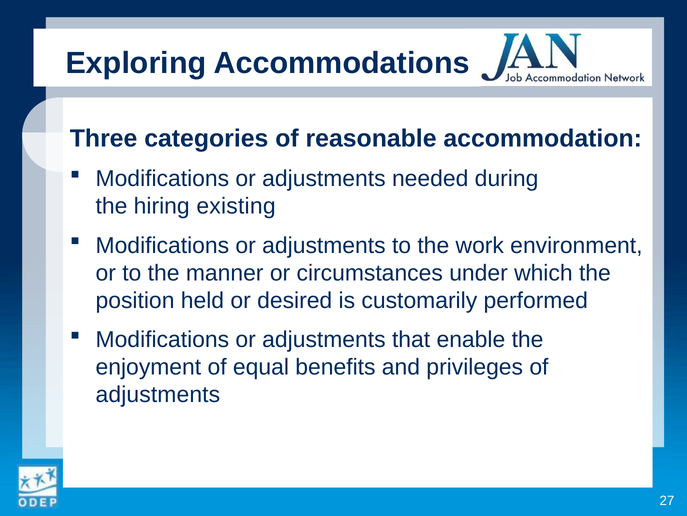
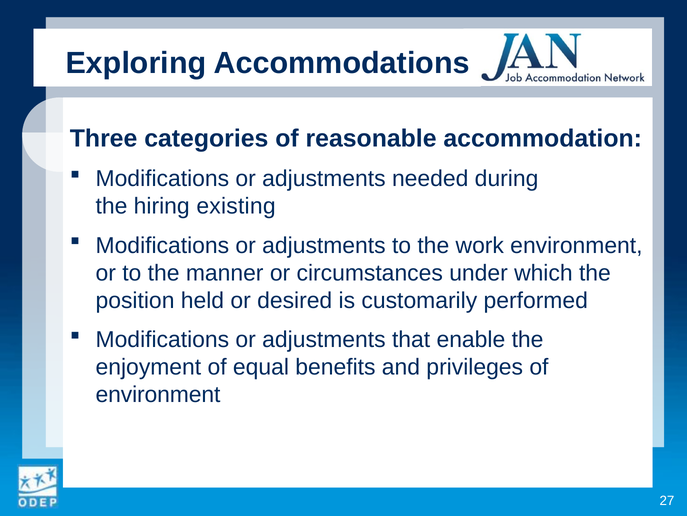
adjustments: adjustments -> environment (158, 394)
